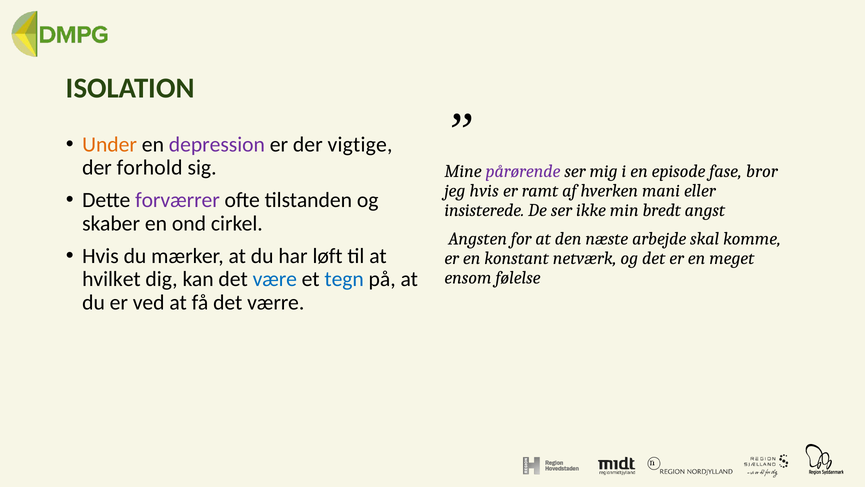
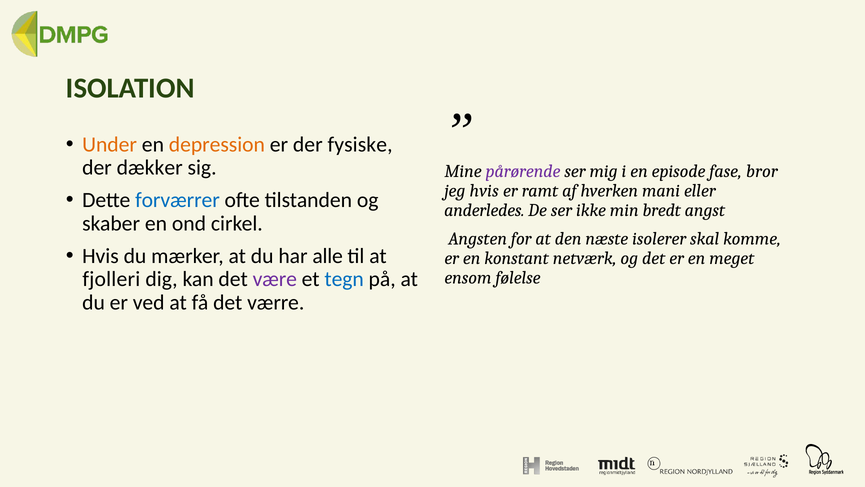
depression colour: purple -> orange (217, 144)
vigtige: vigtige -> fysiske (360, 144)
forhold: forhold -> dækker (150, 168)
forværrer colour: purple -> blue (177, 200)
insisterede: insisterede -> anderledes (484, 210)
arbejde: arbejde -> isolerer (659, 238)
løft: løft -> alle (328, 256)
hvilket: hvilket -> fjolleri (111, 279)
være colour: blue -> purple (275, 279)
